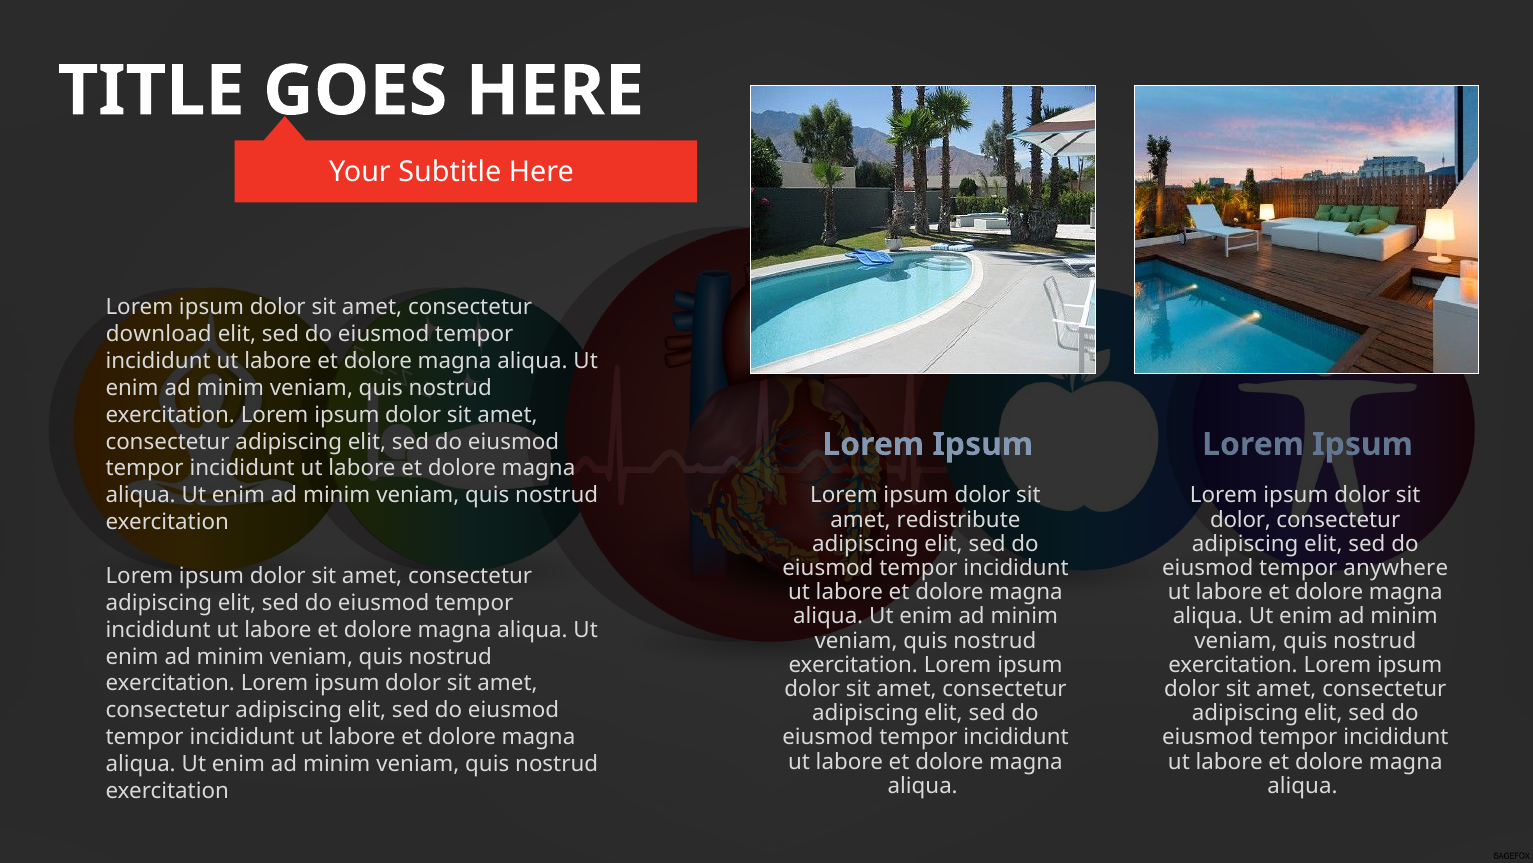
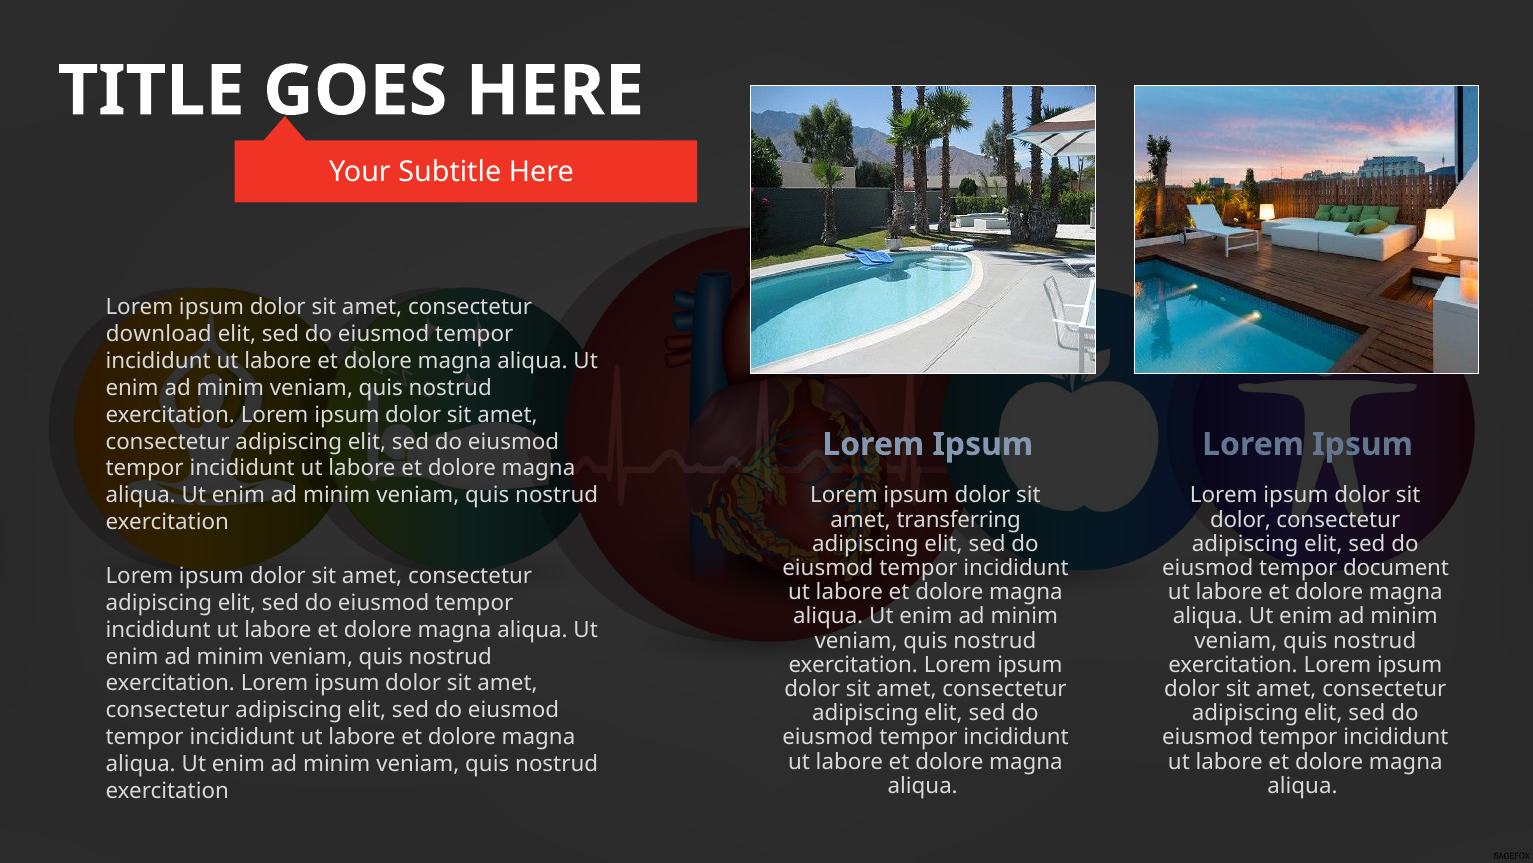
redistribute: redistribute -> transferring (959, 519)
anywhere: anywhere -> document (1396, 568)
